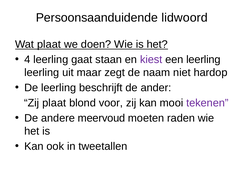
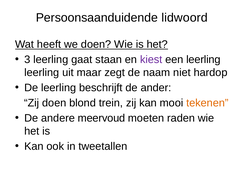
Wat plaat: plaat -> heeft (49, 44)
4: 4 -> 3 (27, 59)
Zij plaat: plaat -> doen (54, 103)
voor: voor -> trein (111, 103)
tekenen colour: purple -> orange (207, 103)
